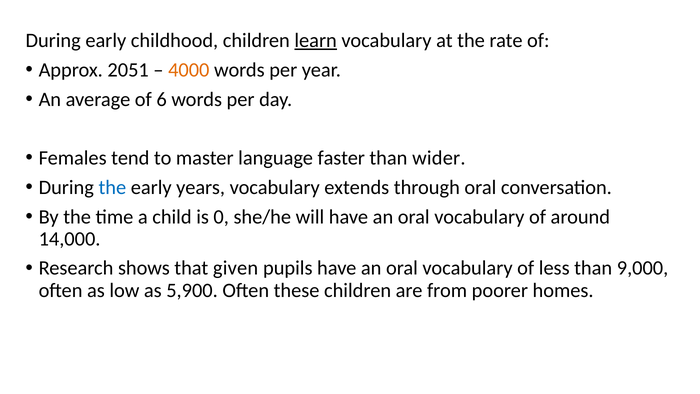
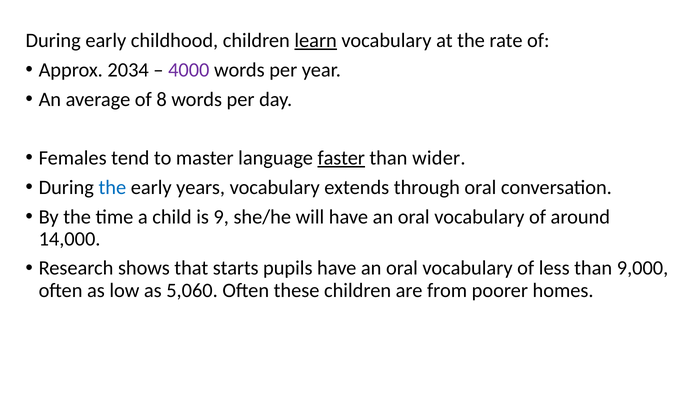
2051: 2051 -> 2034 (128, 70)
4000 colour: orange -> purple (189, 70)
6: 6 -> 8 (162, 99)
faster underline: none -> present (341, 158)
0: 0 -> 9 (221, 217)
given: given -> starts (236, 268)
5,900: 5,900 -> 5,060 (192, 290)
